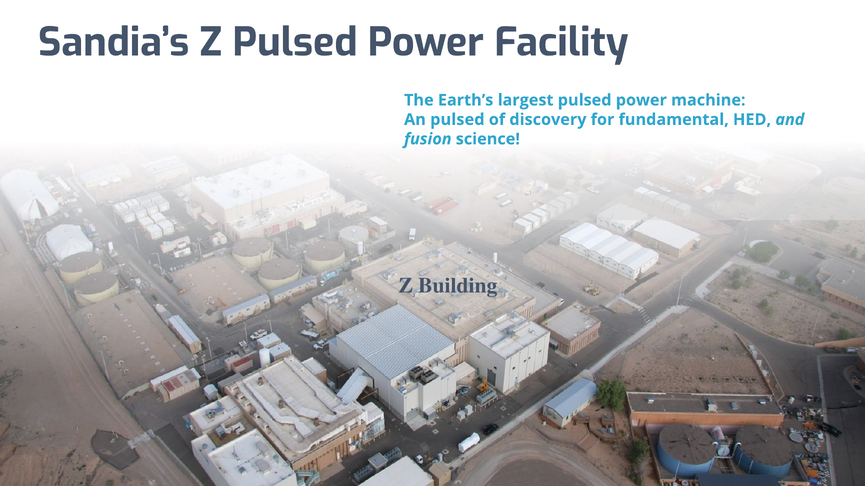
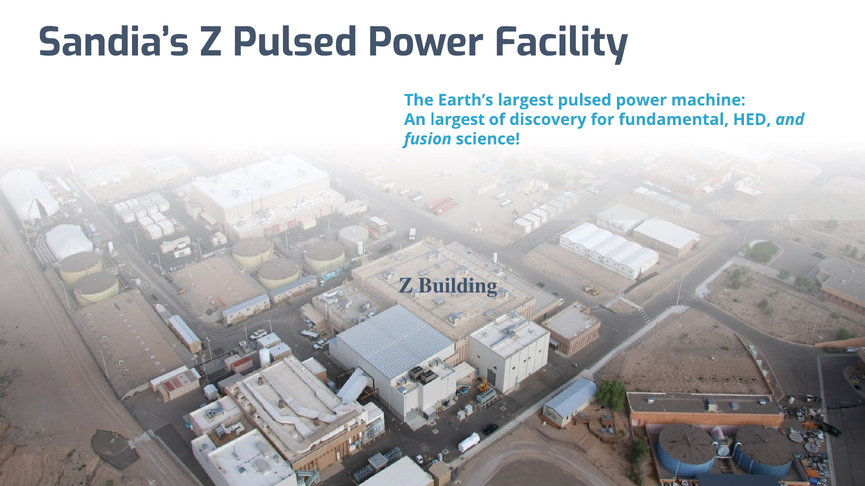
An pulsed: pulsed -> largest (457, 120)
